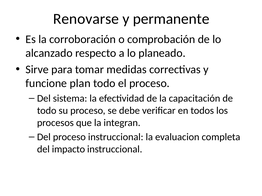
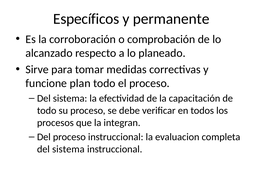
Renovarse: Renovarse -> Específicos (86, 19)
impacto: impacto -> sistema (68, 150)
